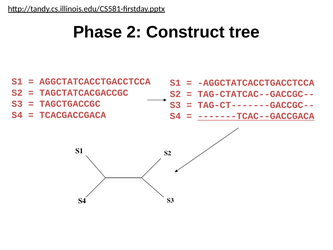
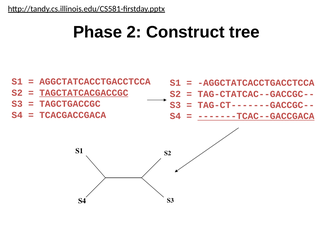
TAGCTATCACGACCGC underline: none -> present (84, 93)
